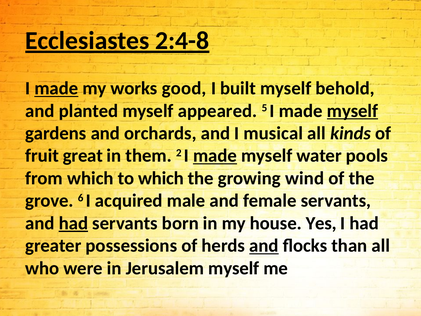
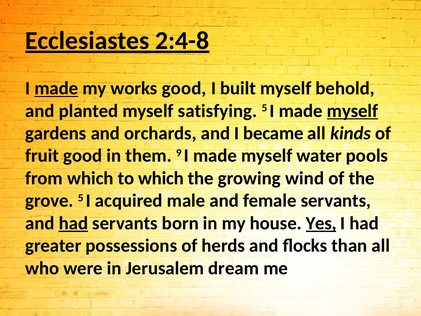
appeared: appeared -> satisfying (217, 111)
musical: musical -> became (273, 133)
fruit great: great -> good (83, 156)
2: 2 -> 9 (179, 153)
made underline: present -> none (215, 156)
grove 6: 6 -> 5 (81, 198)
Yes underline: none -> present (321, 223)
and underline: present -> none (264, 246)
Jerusalem myself: myself -> dream (234, 268)
